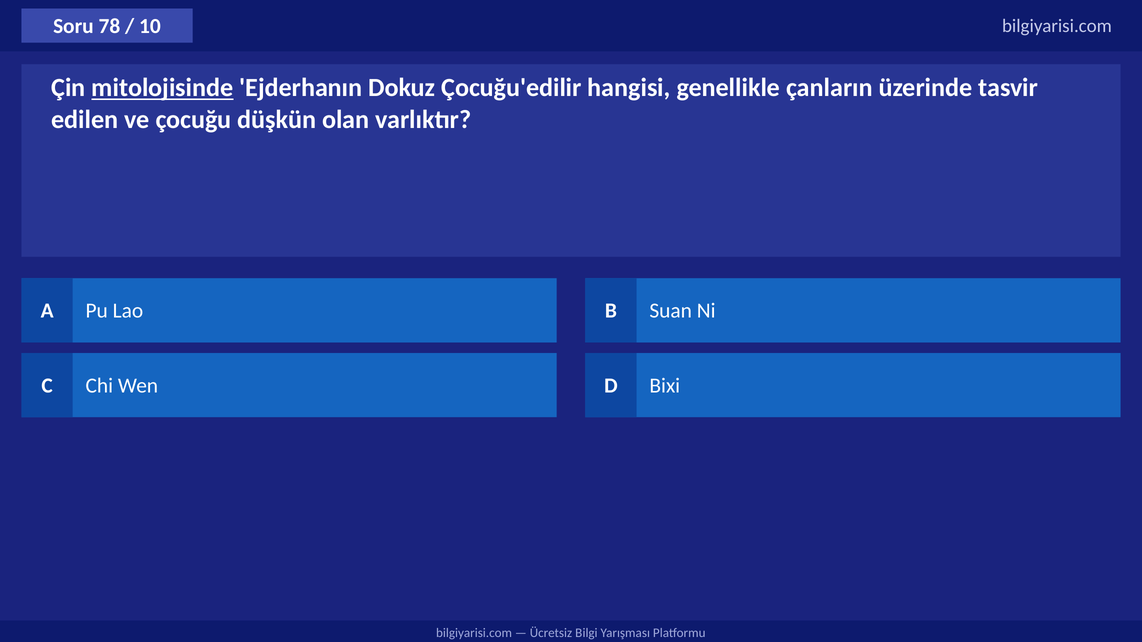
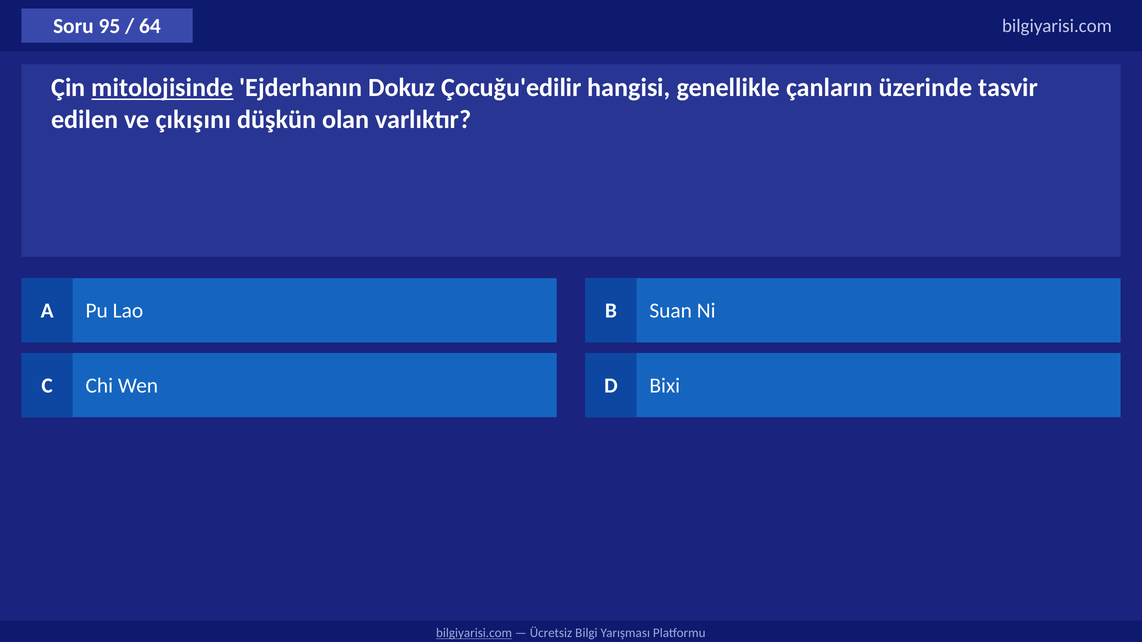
78: 78 -> 95 (109, 26)
10: 10 -> 64 (150, 26)
çocuğu: çocuğu -> çıkışını (193, 120)
bilgiyarisi.com underline: none -> present (474, 633)
